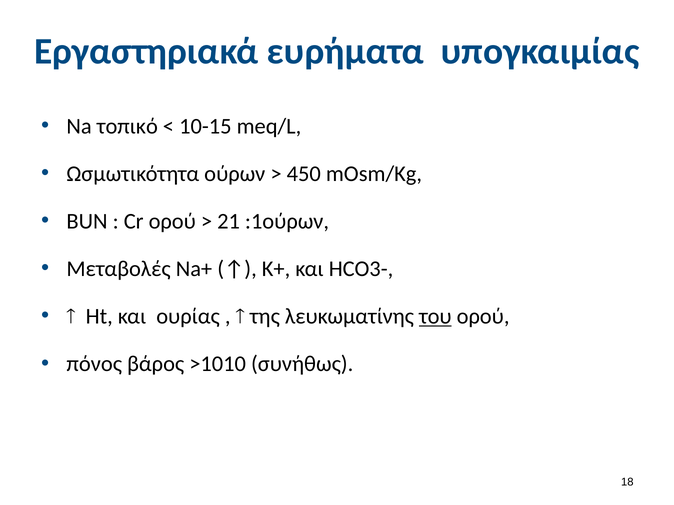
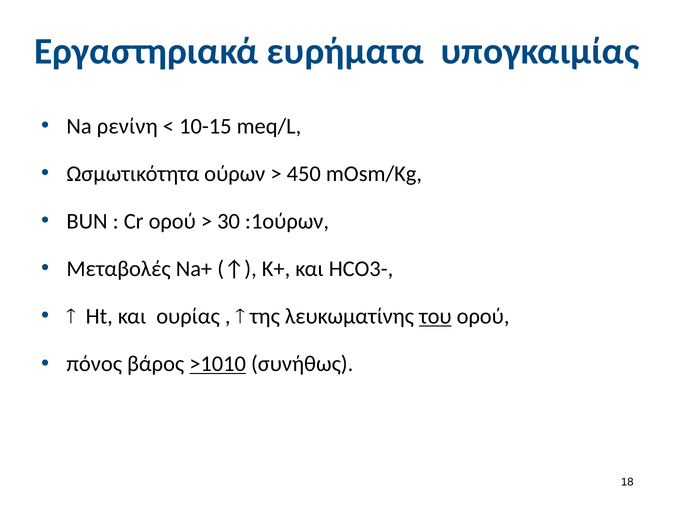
τοπικό: τοπικό -> ρενίνη (127, 126)
21: 21 -> 30 (229, 221)
>1010 underline: none -> present (218, 364)
